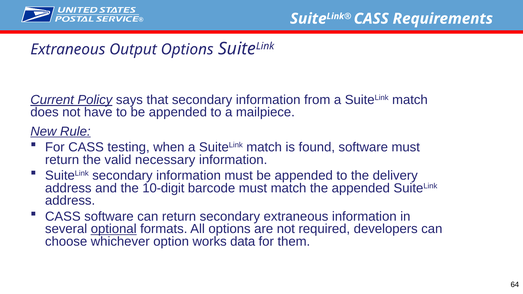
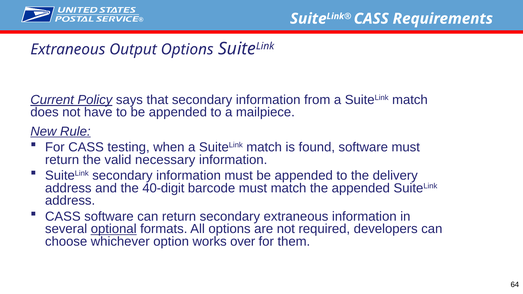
10-digit: 10-digit -> 40-digit (163, 188)
data: data -> over (243, 242)
